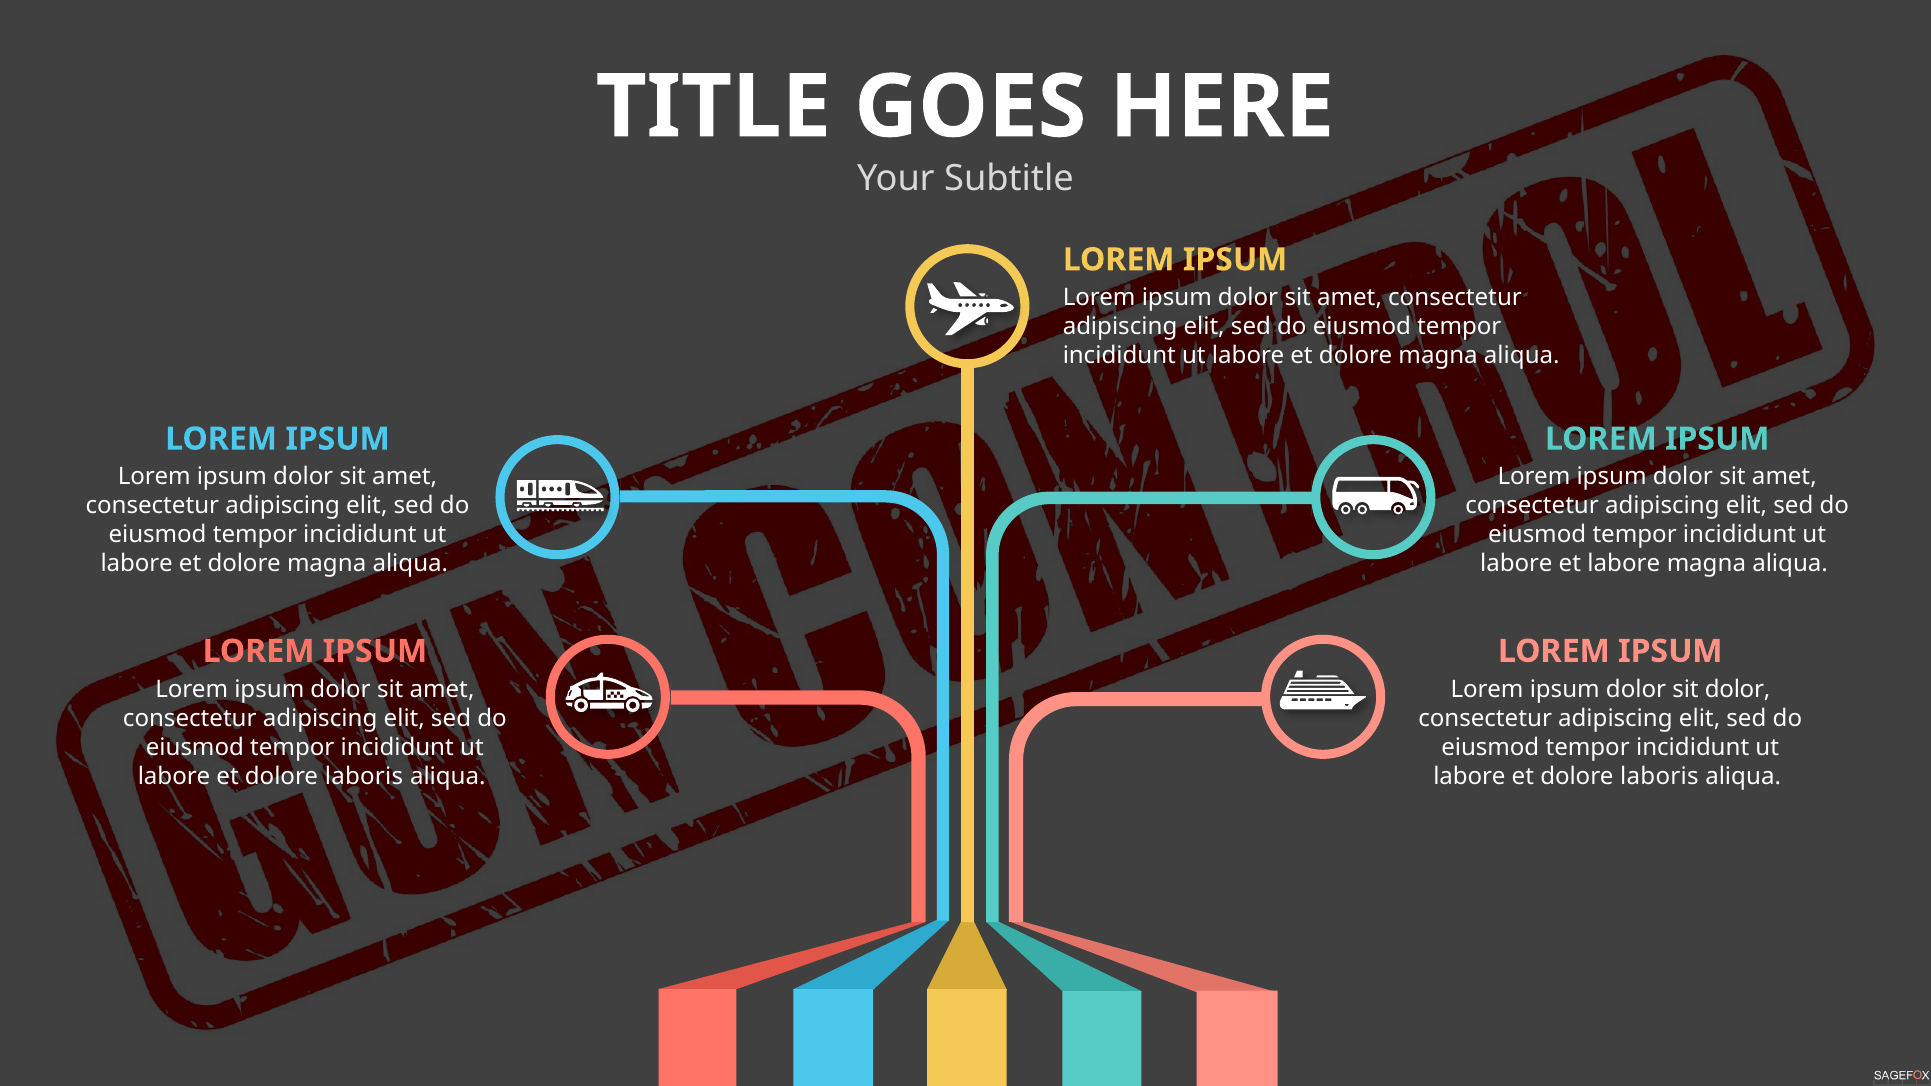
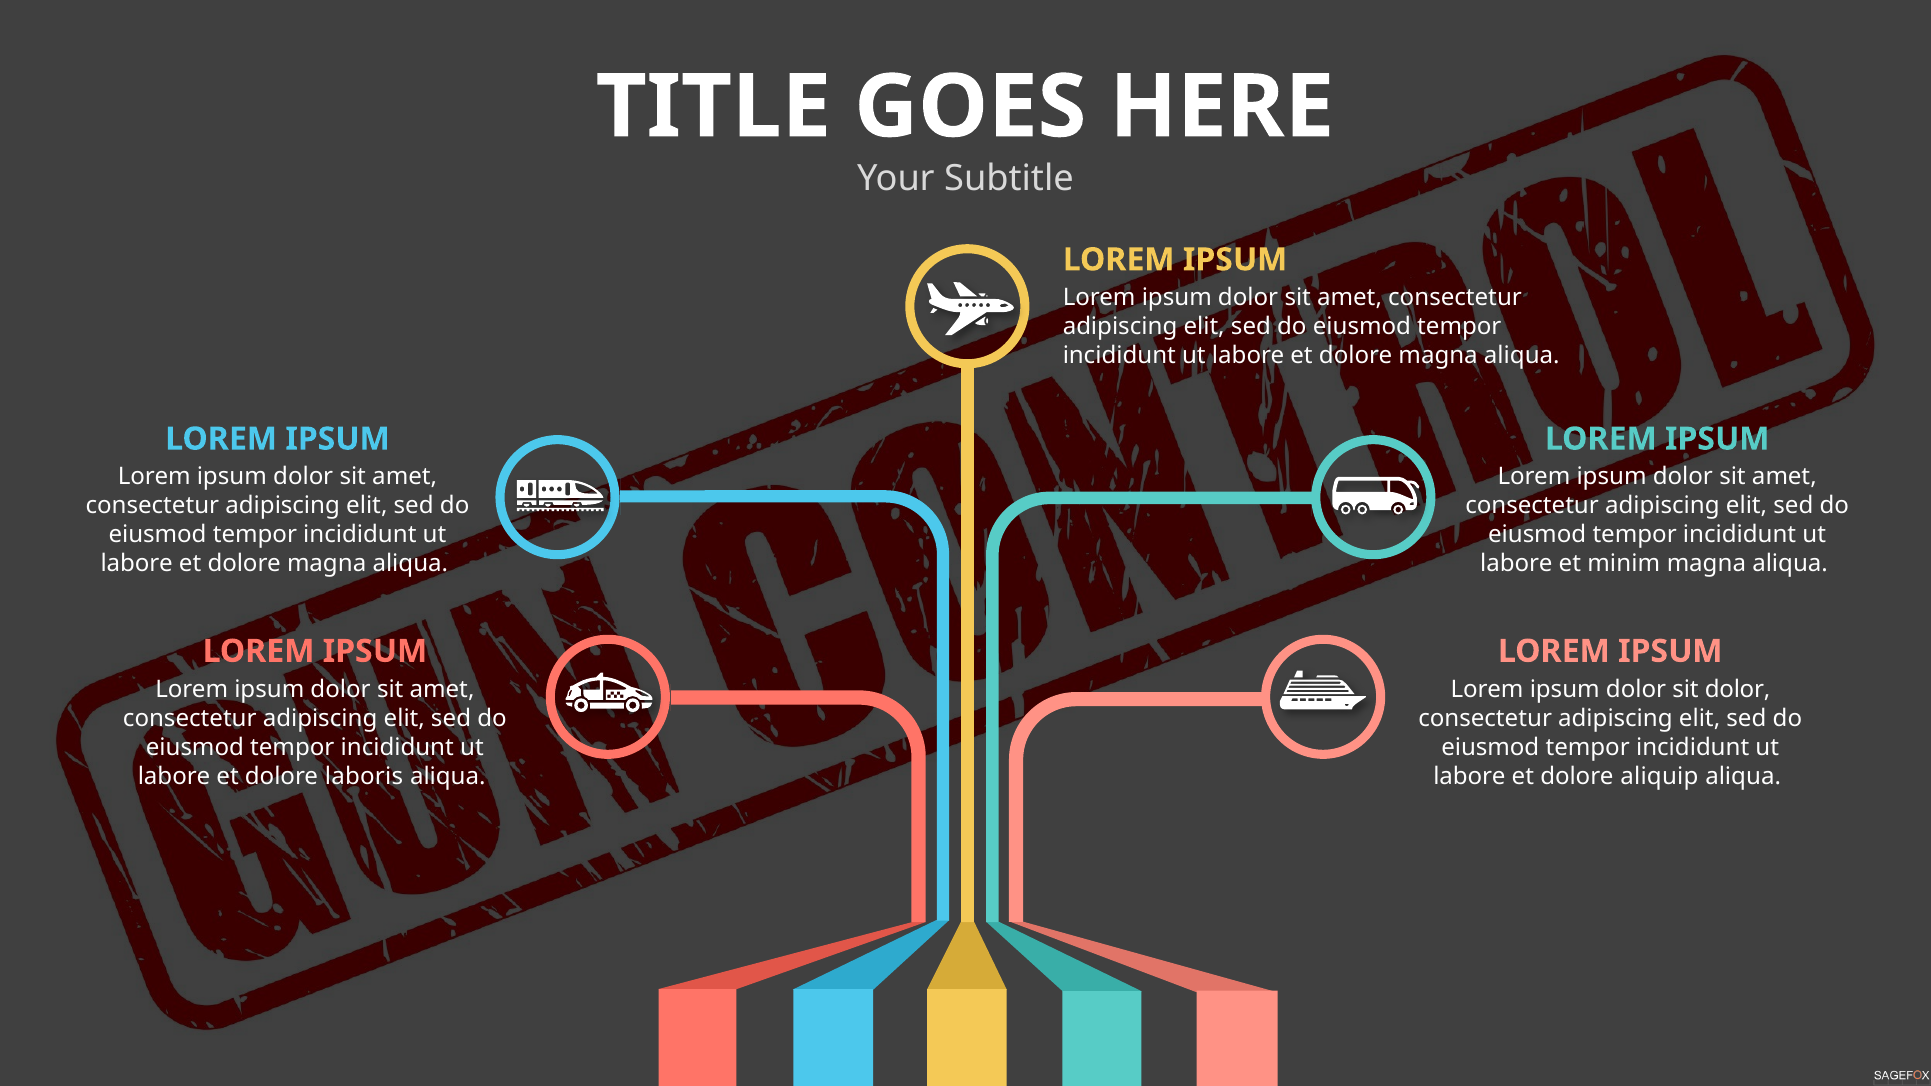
et labore: labore -> minim (1624, 564)
laboris: laboris -> aliquip (1659, 776)
